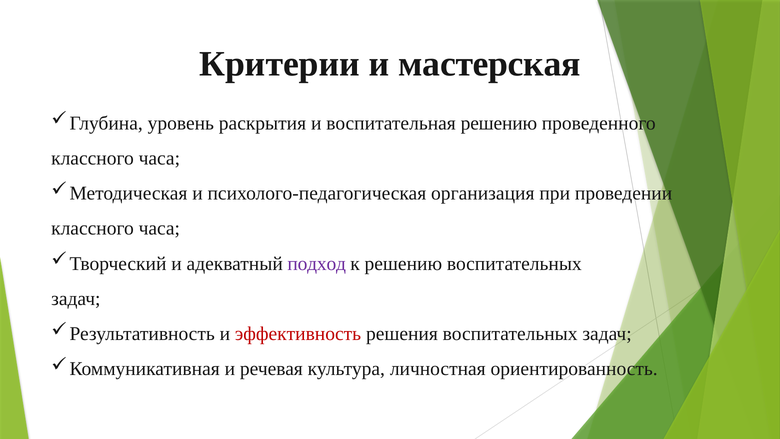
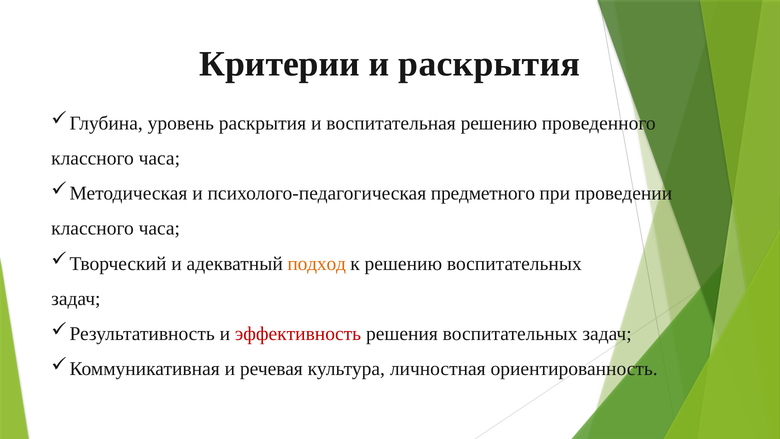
и мастерская: мастерская -> раскрытия (489, 64)
организация: организация -> предметного (483, 193)
подход colour: purple -> orange (317, 264)
